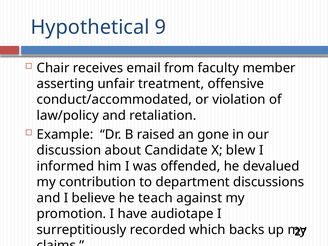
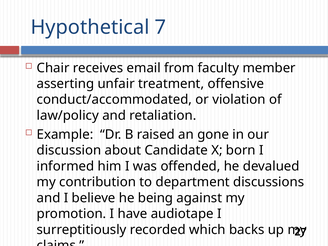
9: 9 -> 7 (160, 27)
blew: blew -> born (241, 150)
teach: teach -> being (156, 198)
